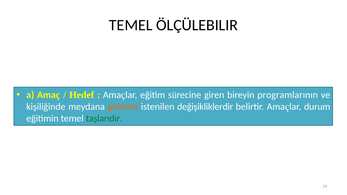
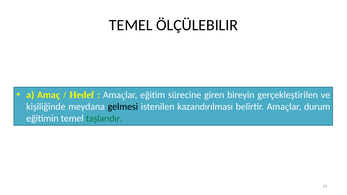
programlarının: programlarının -> gerçekleştirilen (288, 95)
gelmesi colour: orange -> black (123, 107)
değişikliklerdir: değişikliklerdir -> kazandırılması (205, 107)
